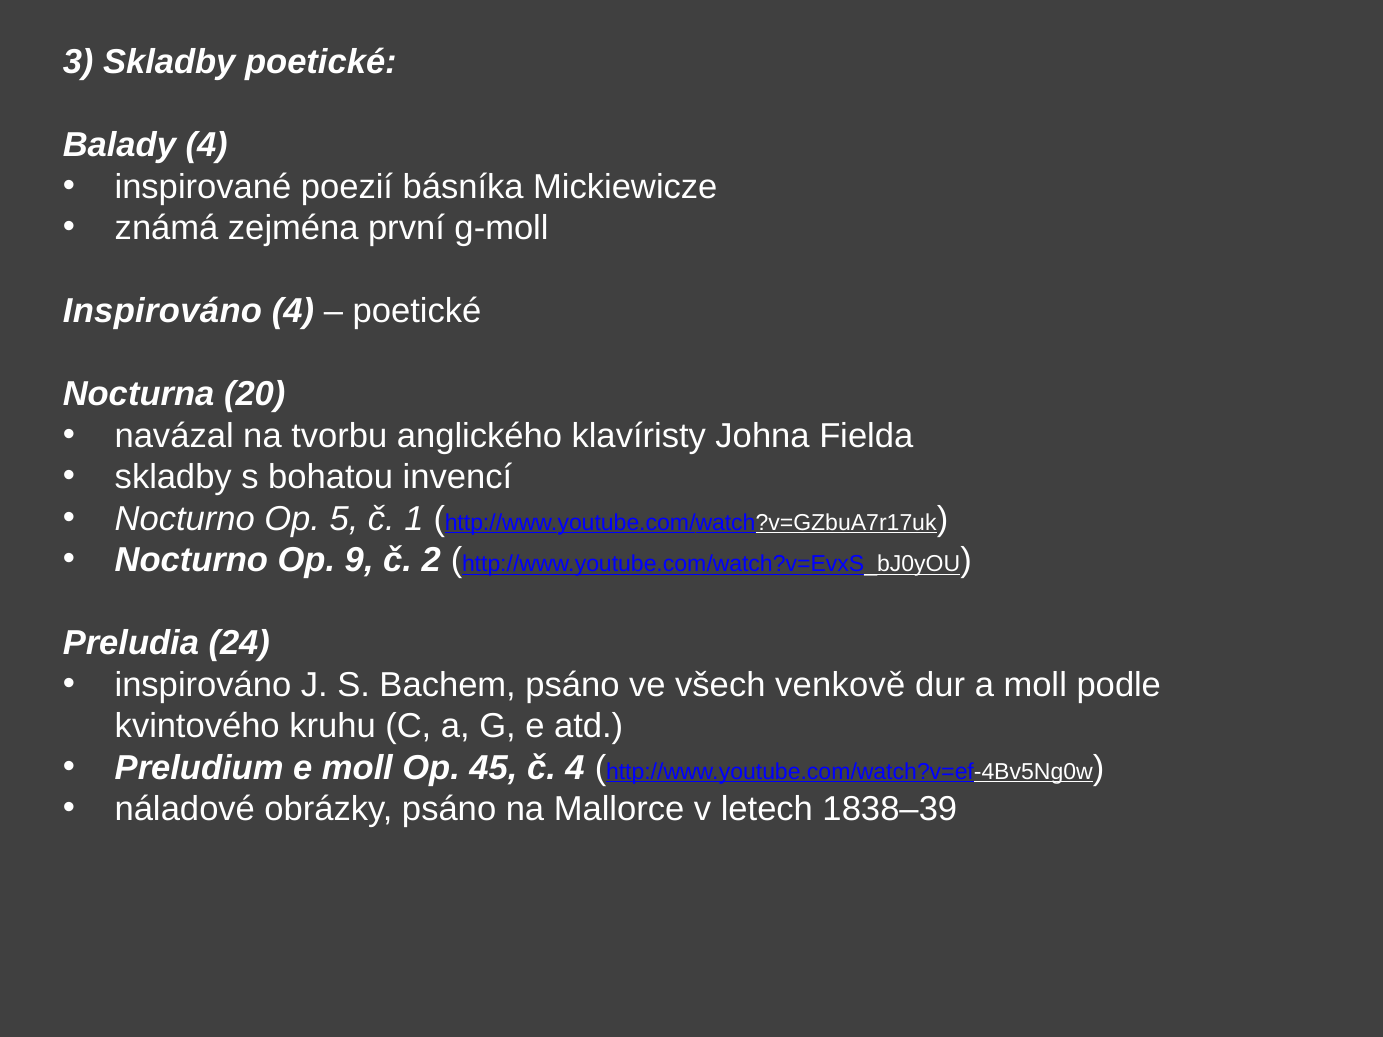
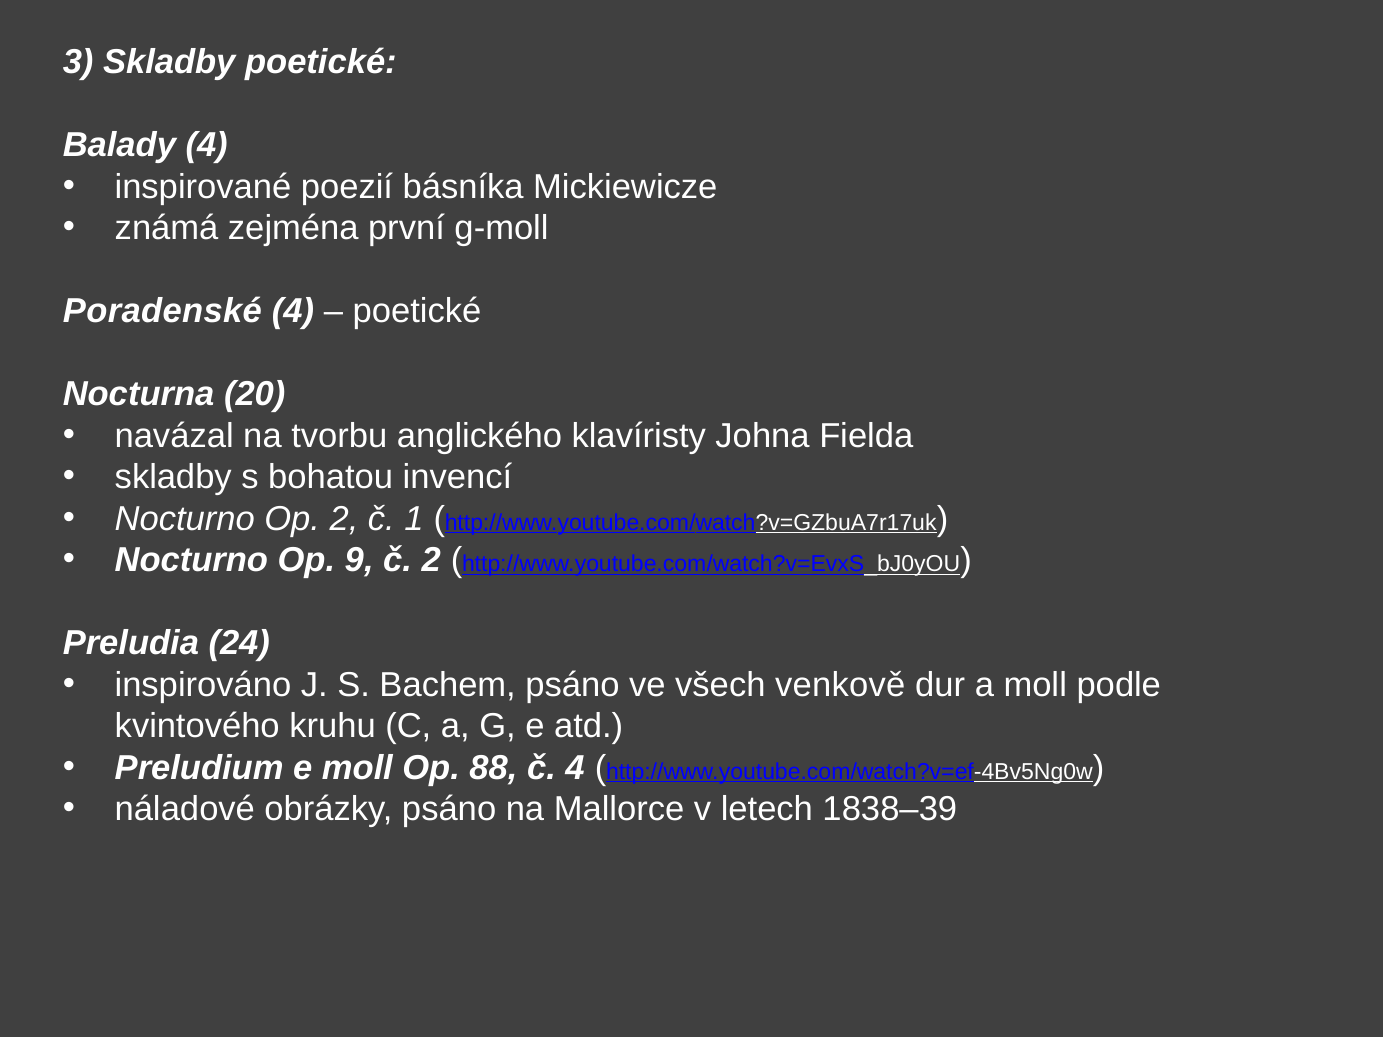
Inspirováno: Inspirováno -> Poradenské (162, 311)
Op 5: 5 -> 2 (344, 519)
45: 45 -> 88 (494, 768)
